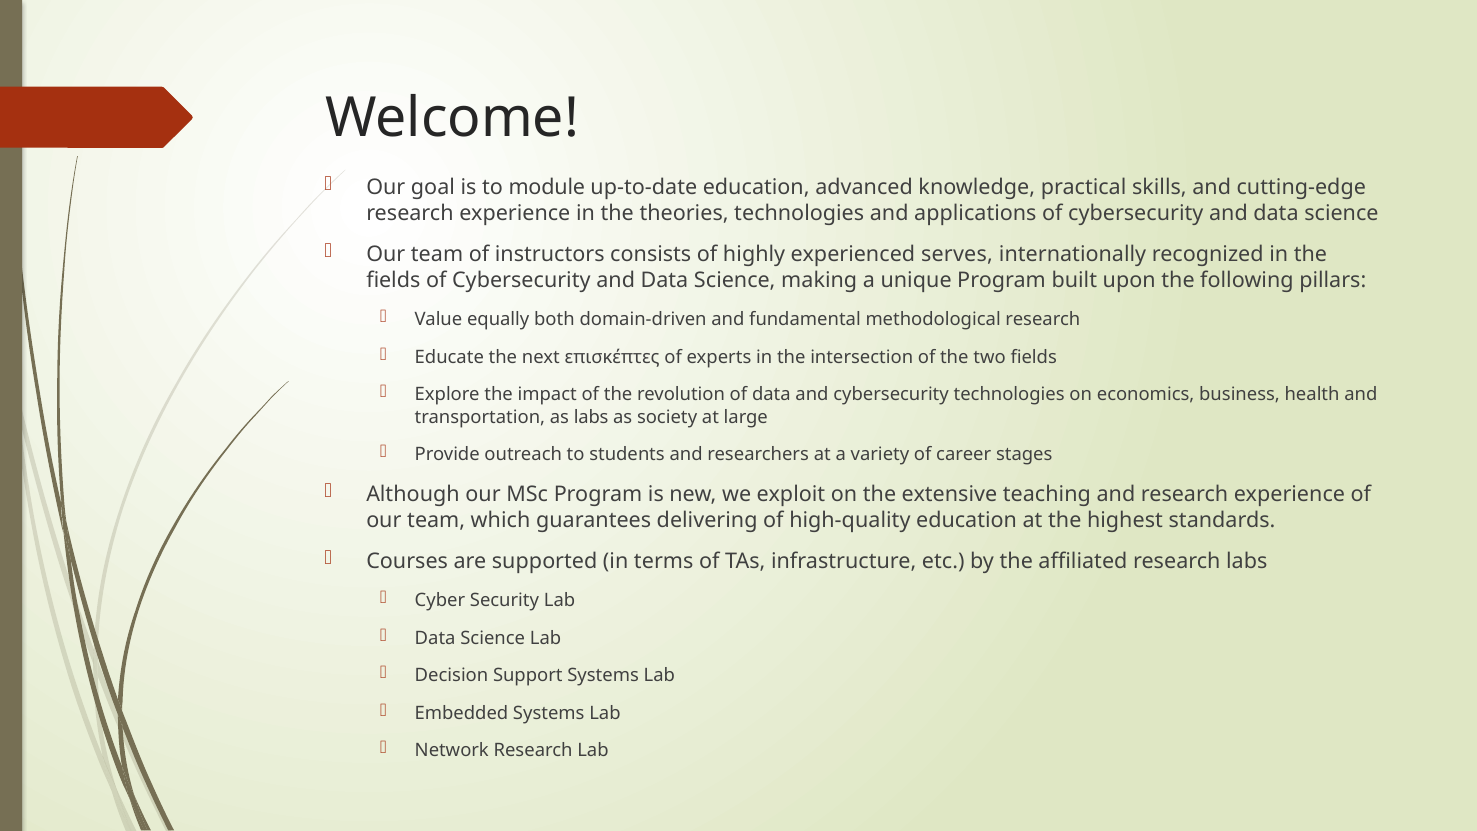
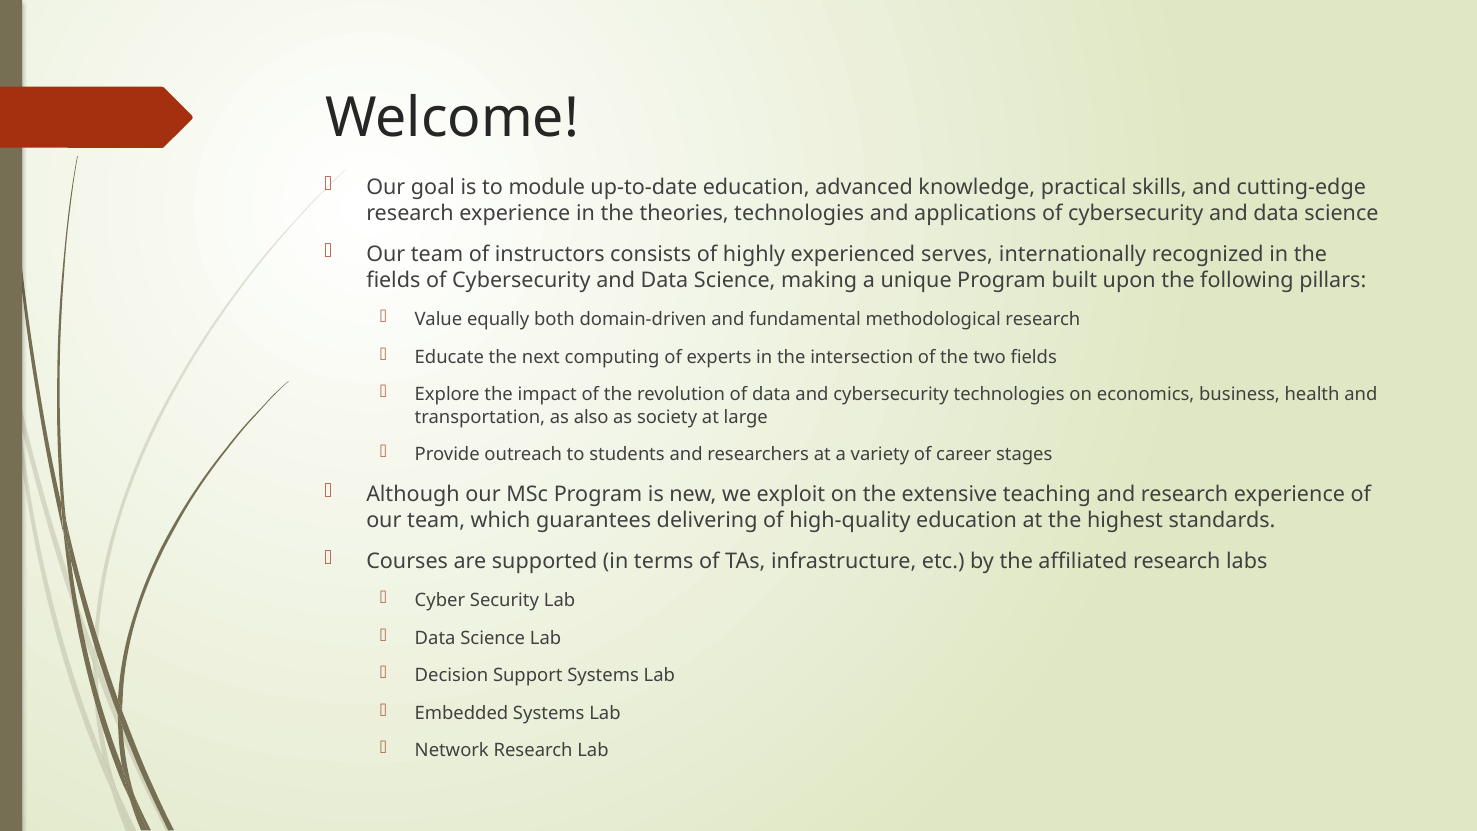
επισκέπτες: επισκέπτες -> computing (612, 357)
as labs: labs -> also (591, 417)
